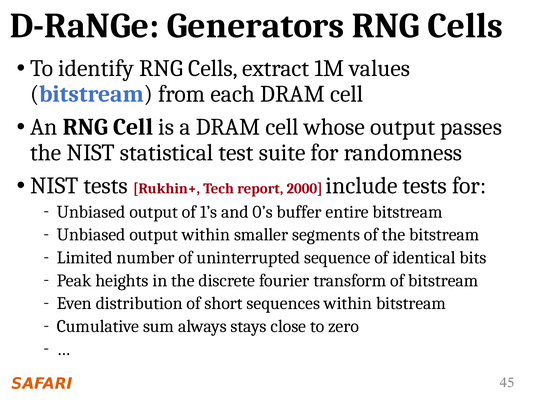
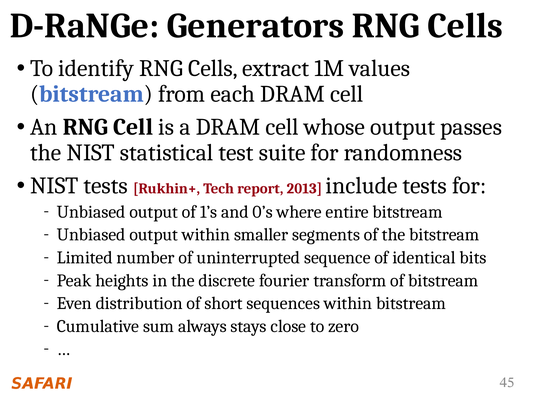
2000: 2000 -> 2013 (304, 189)
buffer: buffer -> where (299, 212)
